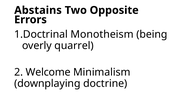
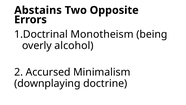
quarrel: quarrel -> alcohol (74, 45)
Welcome: Welcome -> Accursed (48, 72)
